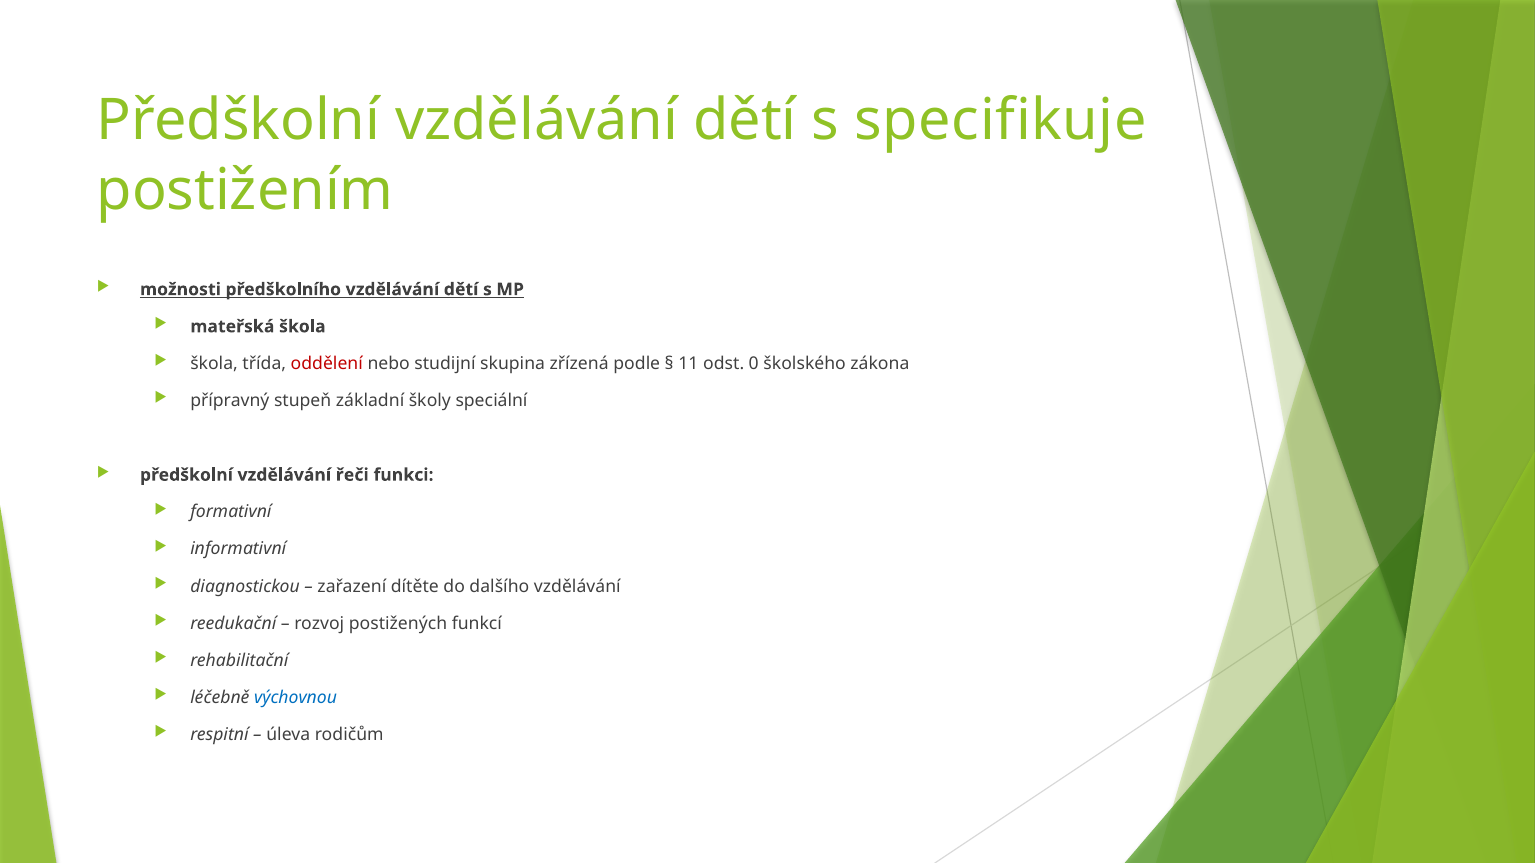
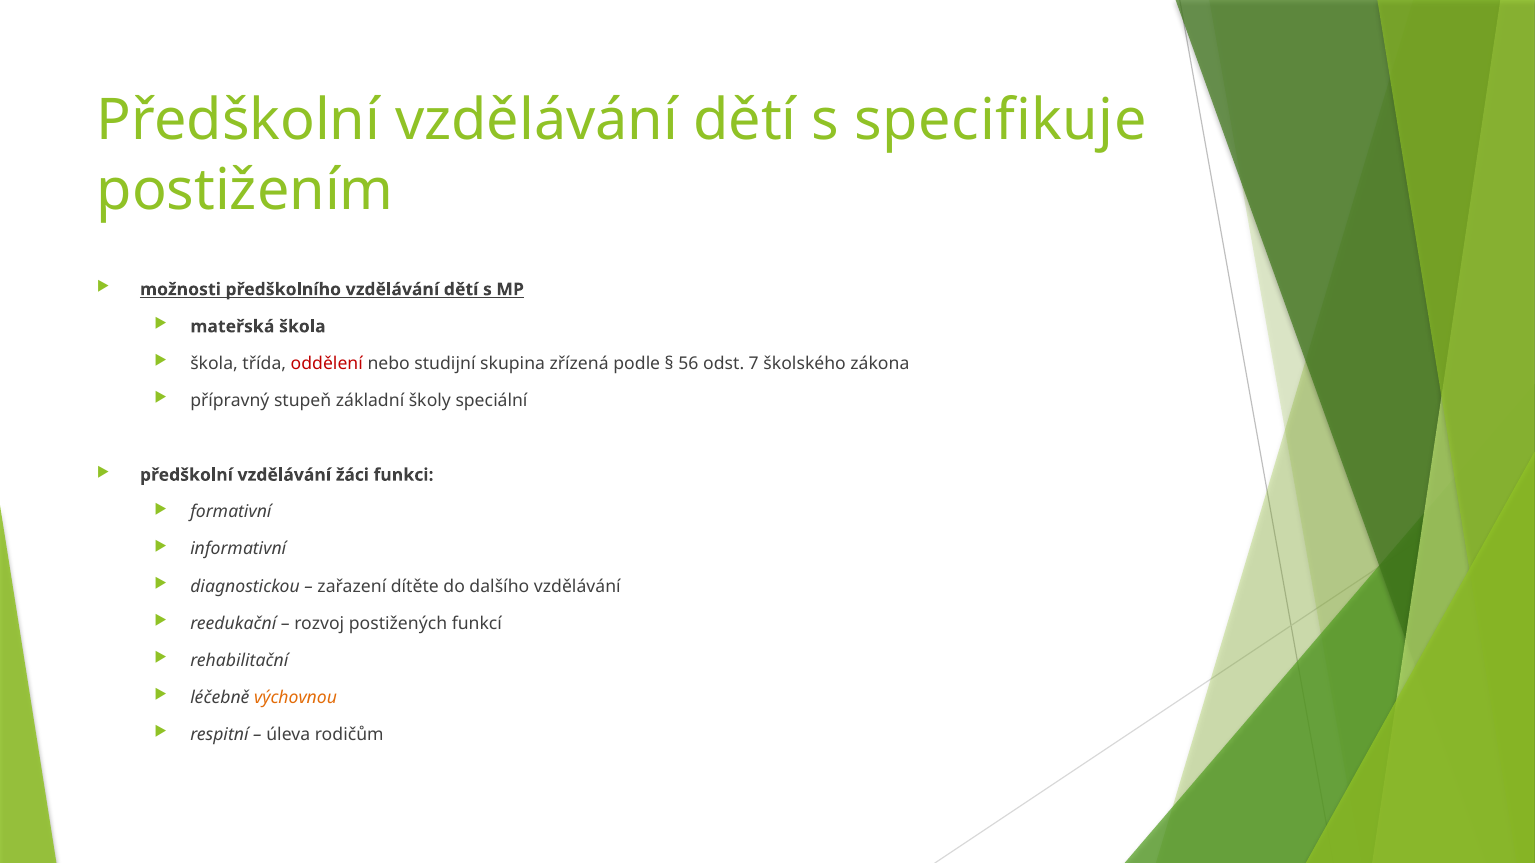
11: 11 -> 56 (688, 364)
0: 0 -> 7 (754, 364)
řeči: řeči -> žáci (352, 475)
výchovnou colour: blue -> orange (296, 698)
